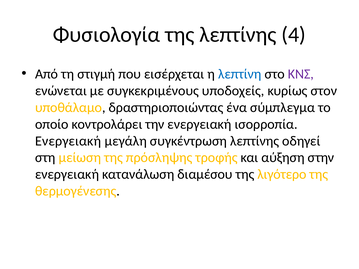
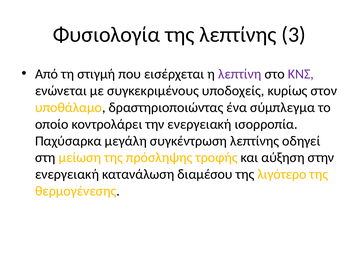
4: 4 -> 3 (294, 35)
λεπτίνη colour: blue -> purple (240, 74)
Ενεργειακή: Ενεργειακή -> Παχύσαρκα (68, 141)
